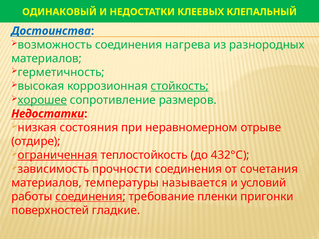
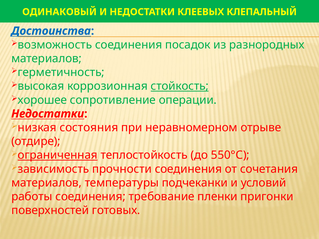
нагрева: нагрева -> посадок (188, 45)
хорошее underline: present -> none (42, 100)
размеров: размеров -> операции (188, 100)
432°С: 432°С -> 550°С (230, 155)
называется: называется -> подчеканки (195, 183)
соединения underline: present -> none (90, 197)
гладкие: гладкие -> готовых (116, 211)
